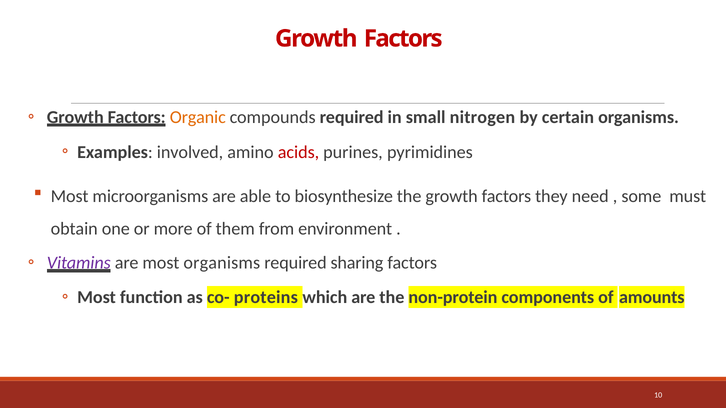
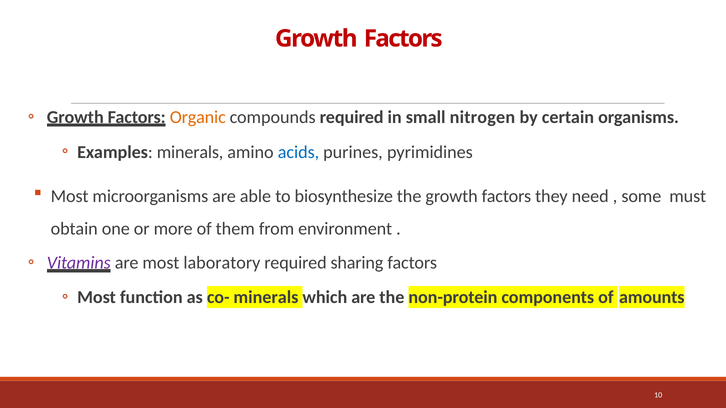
Examples involved: involved -> minerals (190, 152)
acids colour: red -> blue (299, 152)
most organisms: organisms -> laboratory (222, 263)
co- proteins: proteins -> minerals (266, 297)
